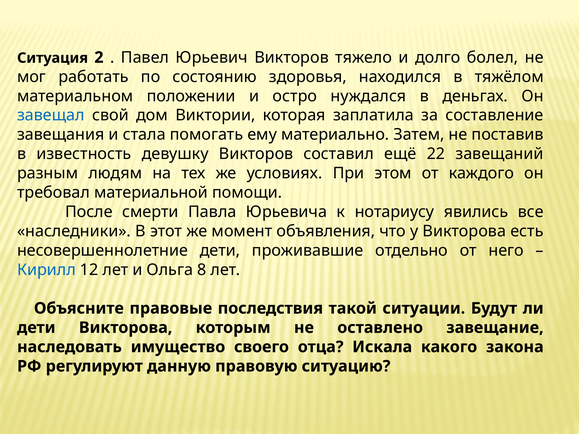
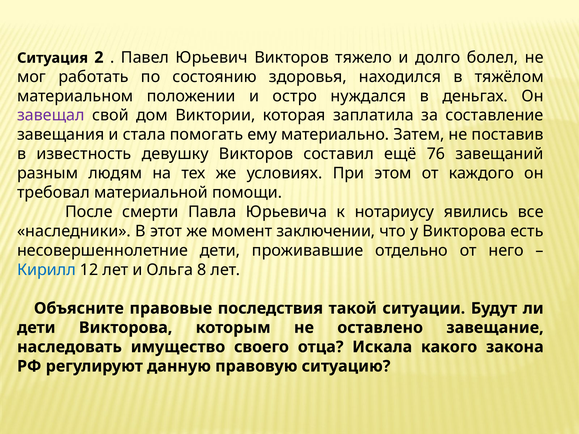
завещал colour: blue -> purple (51, 115)
22: 22 -> 76 (436, 154)
объявления: объявления -> заключении (326, 231)
